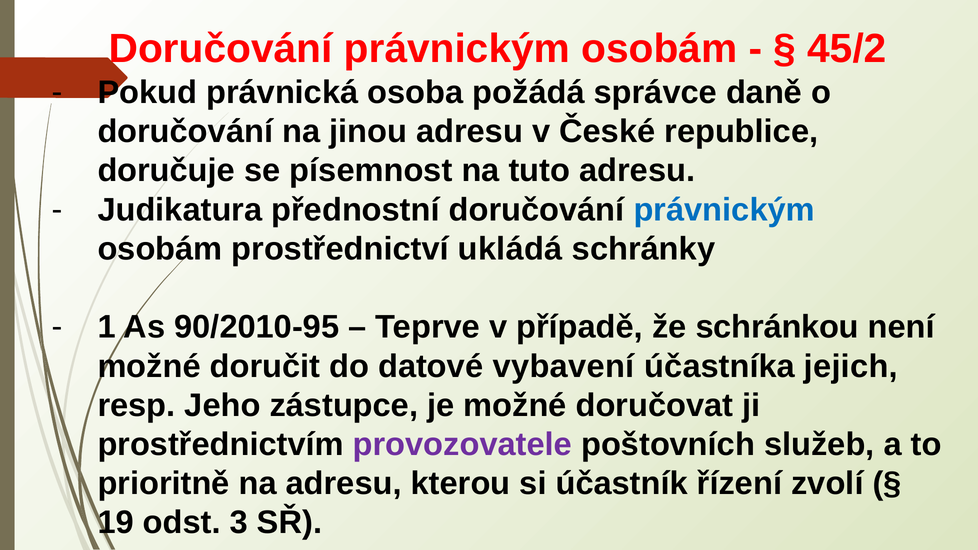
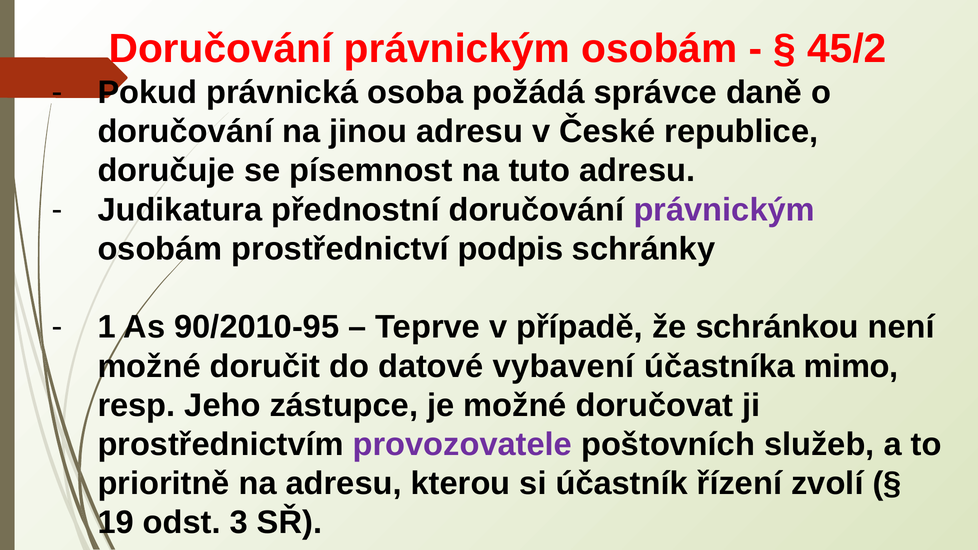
právnickým colour: blue -> purple (724, 210)
ukládá: ukládá -> podpis (510, 249)
jejich: jejich -> mimo (851, 366)
